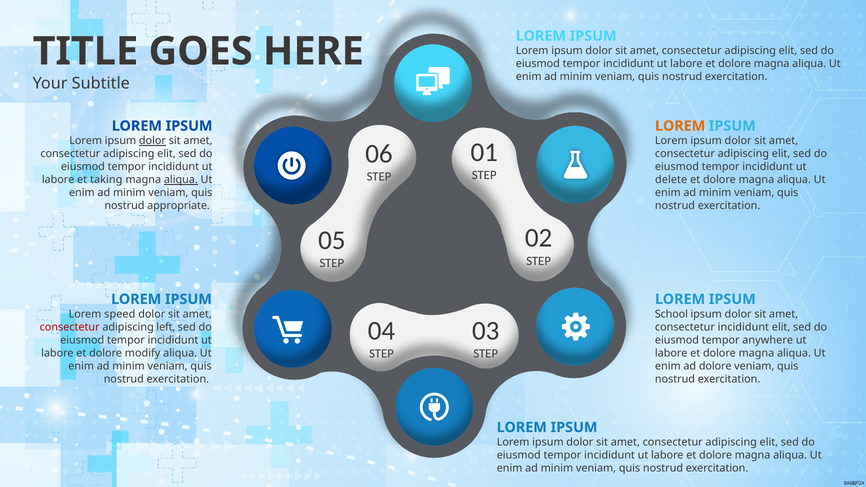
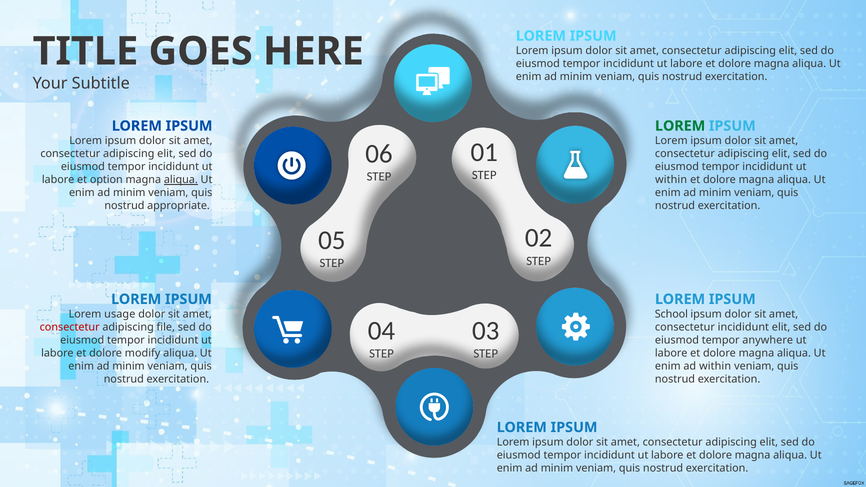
LOREM colour: orange -> green (680, 126)
dolor underline: present -> none (152, 141)
taking: taking -> option (106, 180)
delete: delete -> within (671, 180)
speed: speed -> usage (120, 314)
left: left -> file (166, 327)
ad dolore: dolore -> within (715, 366)
